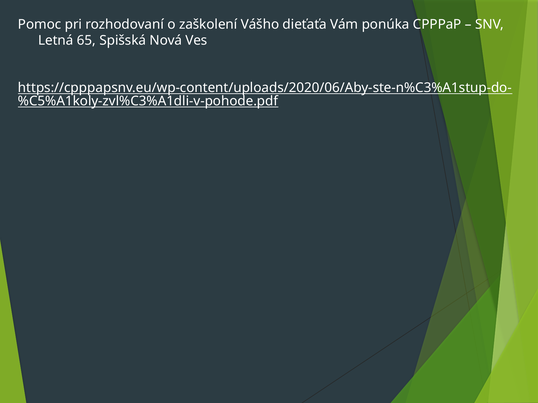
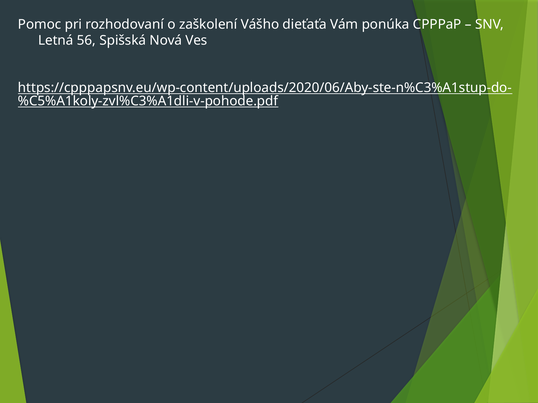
65: 65 -> 56 (86, 40)
